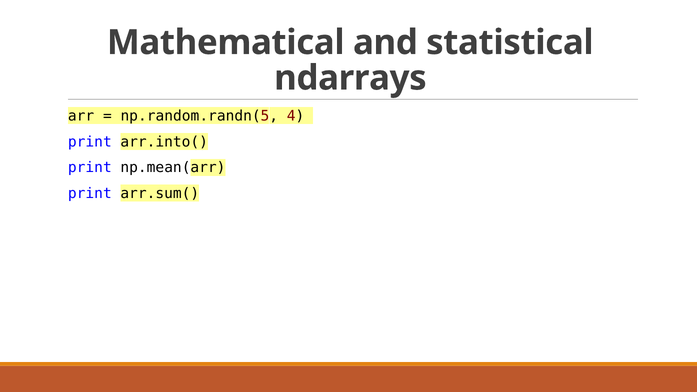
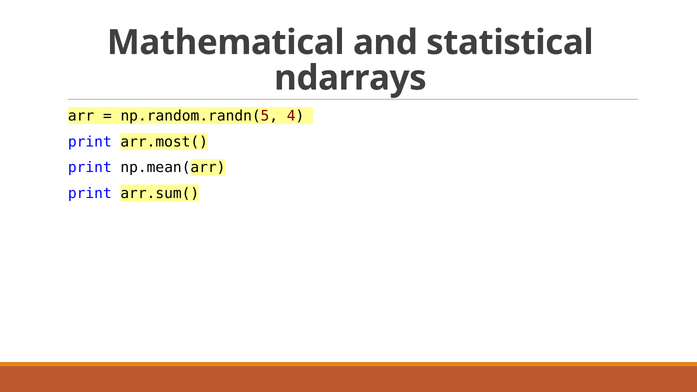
arr.into(: arr.into( -> arr.most( (164, 142)
